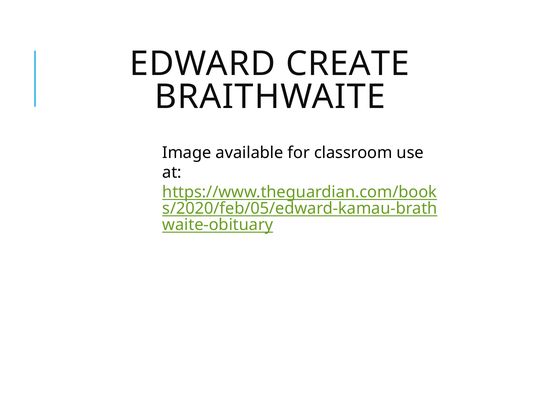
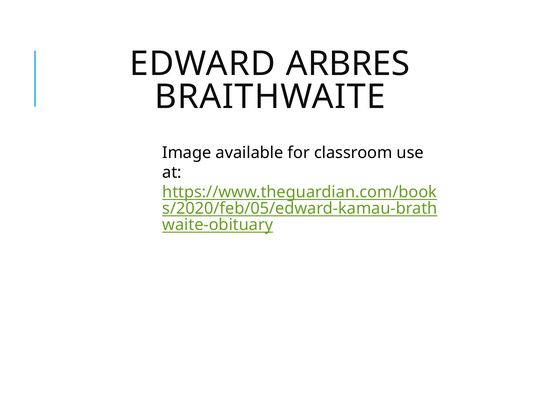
CREATE: CREATE -> ARBRES (348, 64)
